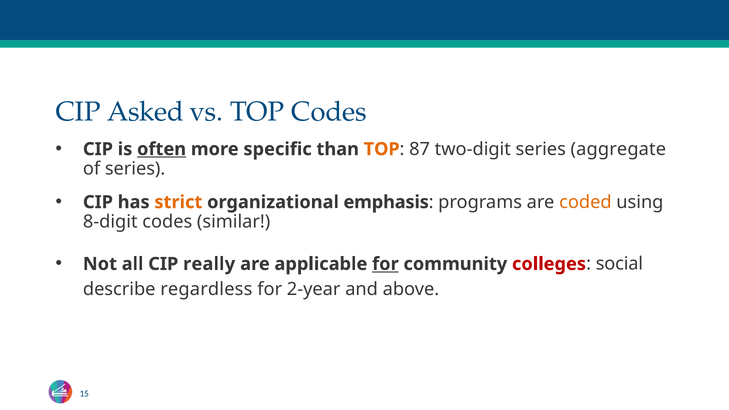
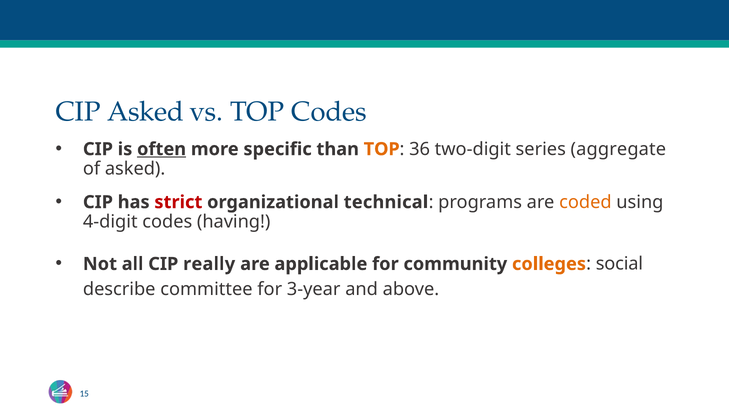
87: 87 -> 36 (420, 149)
of series: series -> asked (135, 169)
strict colour: orange -> red (178, 202)
emphasis: emphasis -> technical (386, 202)
8-digit: 8-digit -> 4-digit (110, 222)
similar: similar -> having (234, 222)
for underline: present -> none (385, 264)
colleges colour: red -> orange (549, 264)
regardless: regardless -> committee (206, 289)
2-year: 2-year -> 3-year (314, 289)
